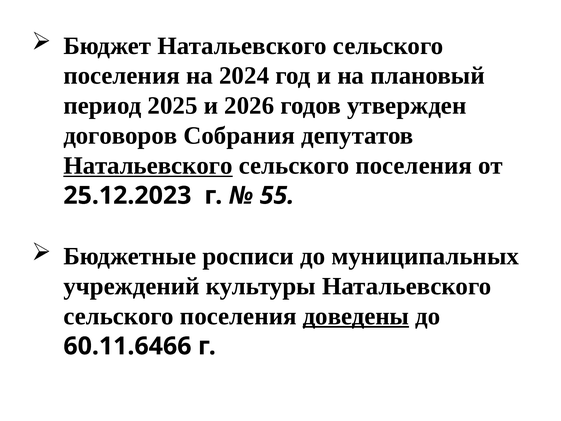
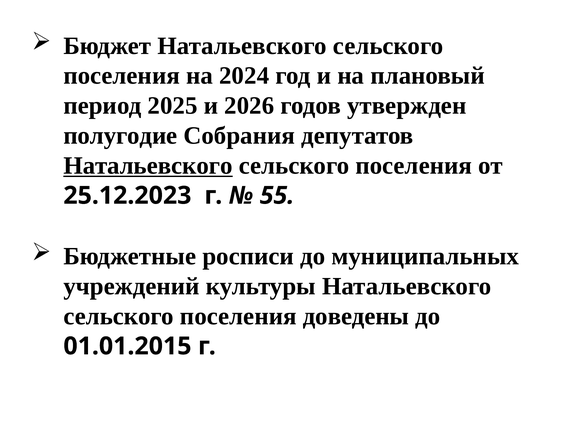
договоров: договоров -> полугодие (120, 136)
доведены underline: present -> none (356, 316)
60.11.6466: 60.11.6466 -> 01.01.2015 (127, 346)
